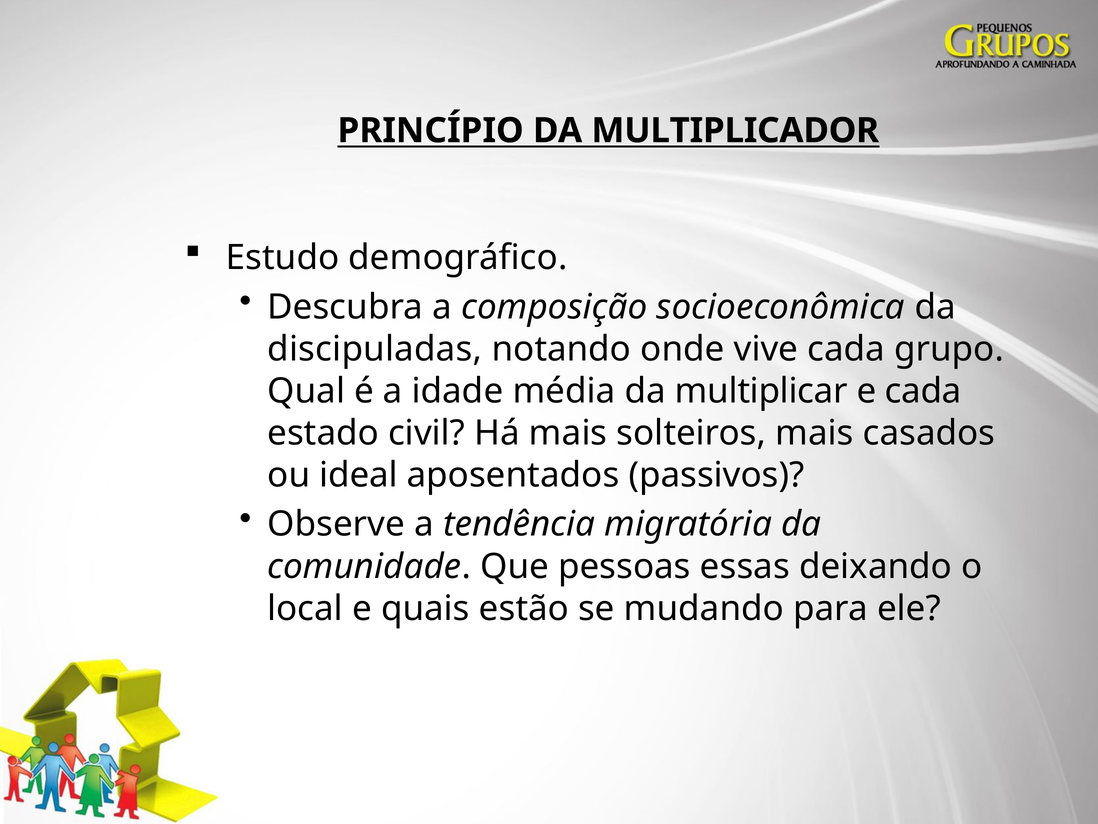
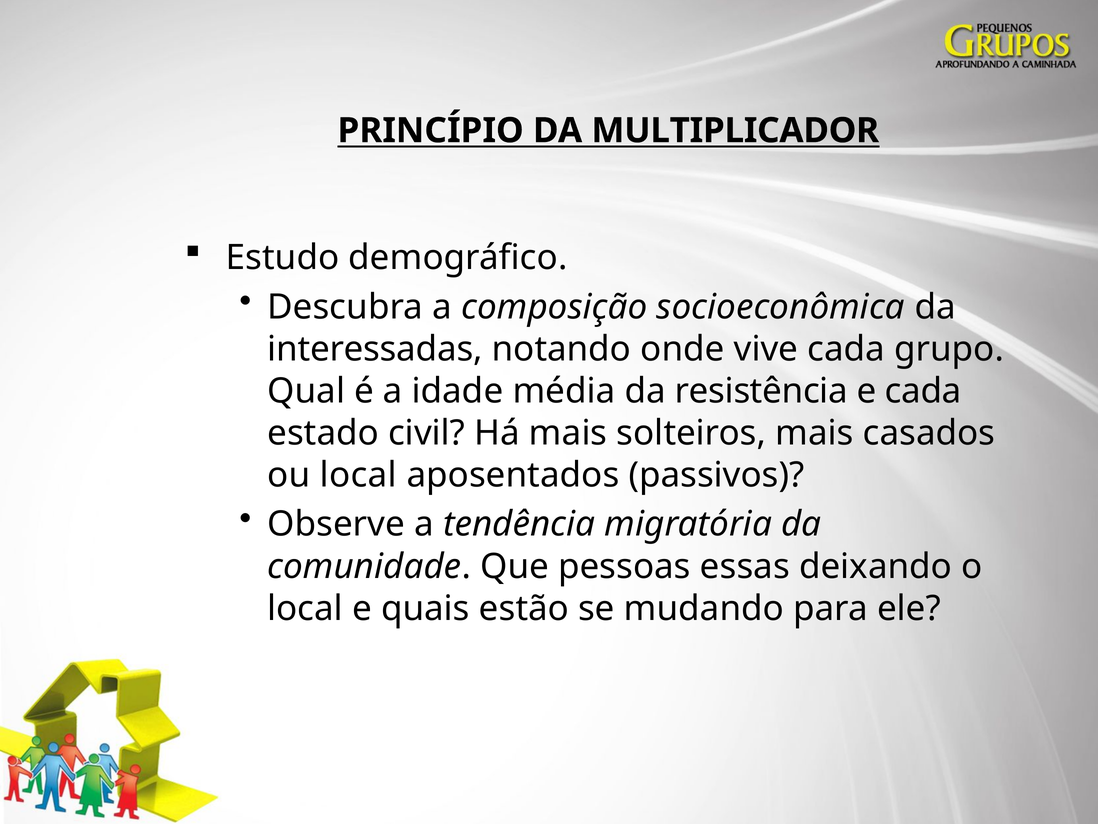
discipuladas: discipuladas -> interessadas (375, 349)
multiplicar: multiplicar -> resistência (761, 391)
ou ideal: ideal -> local (358, 475)
